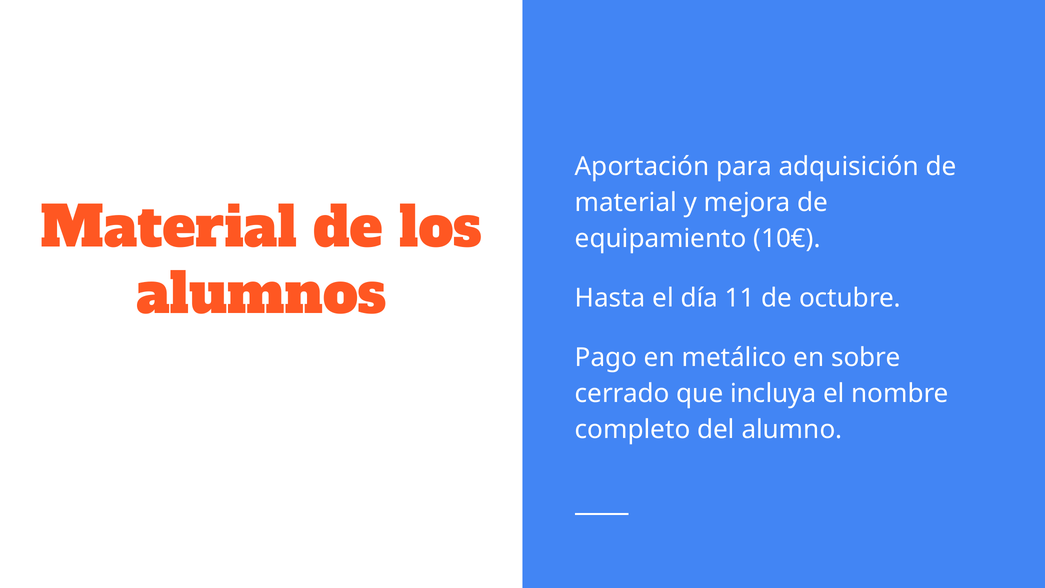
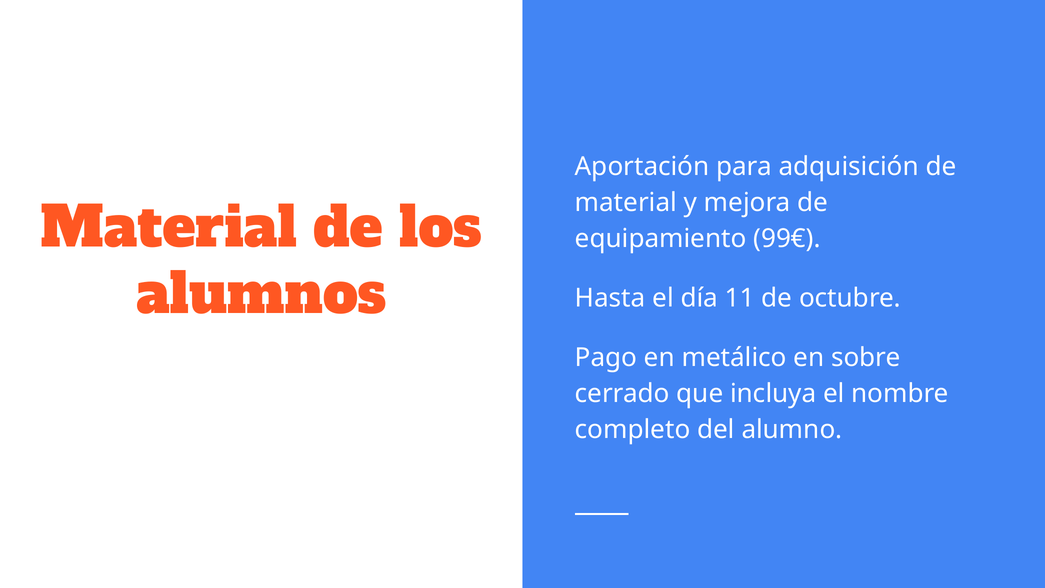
10€: 10€ -> 99€ (787, 239)
